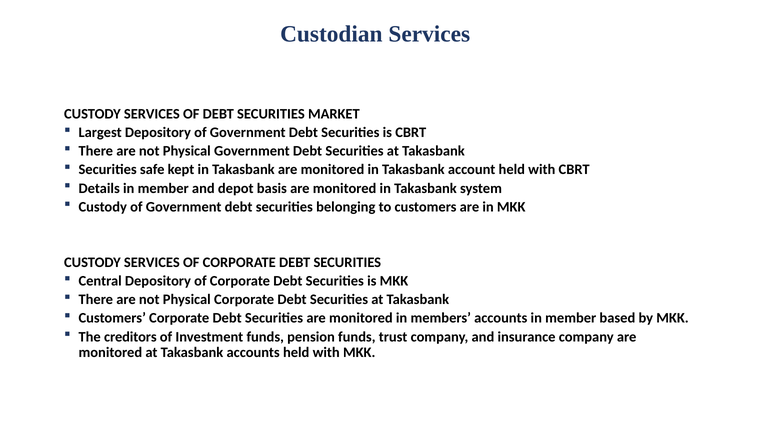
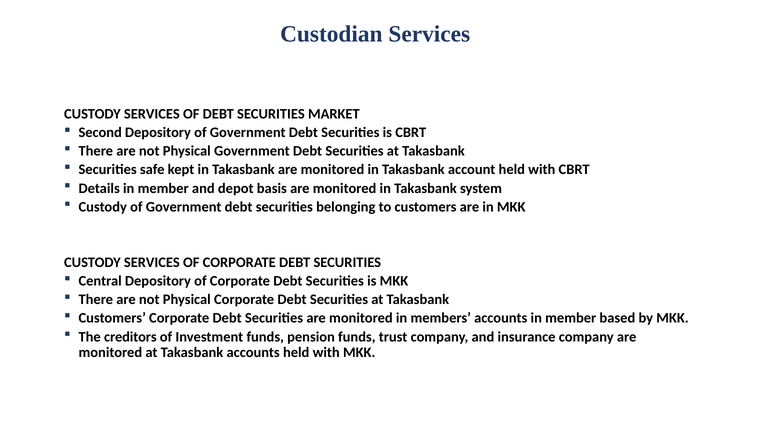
Largest: Largest -> Second (100, 133)
